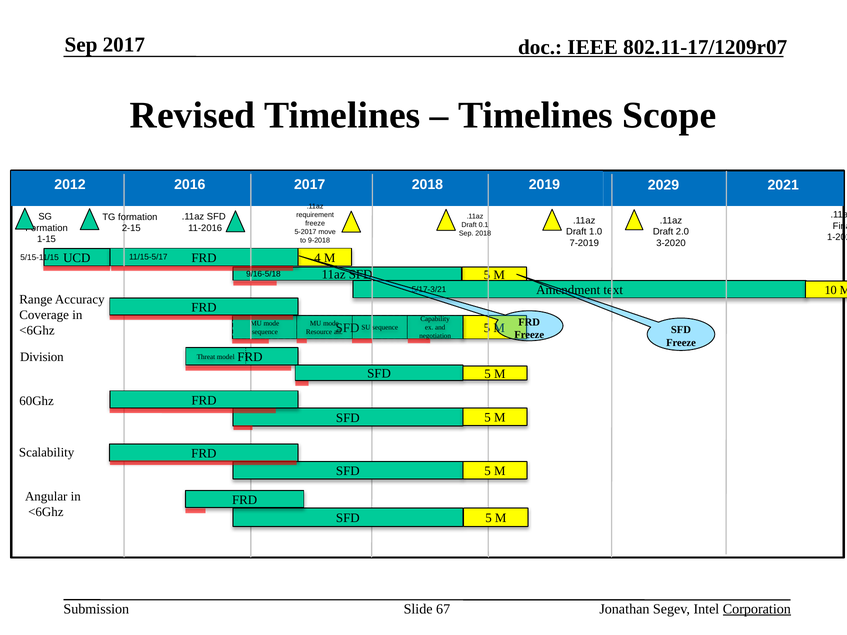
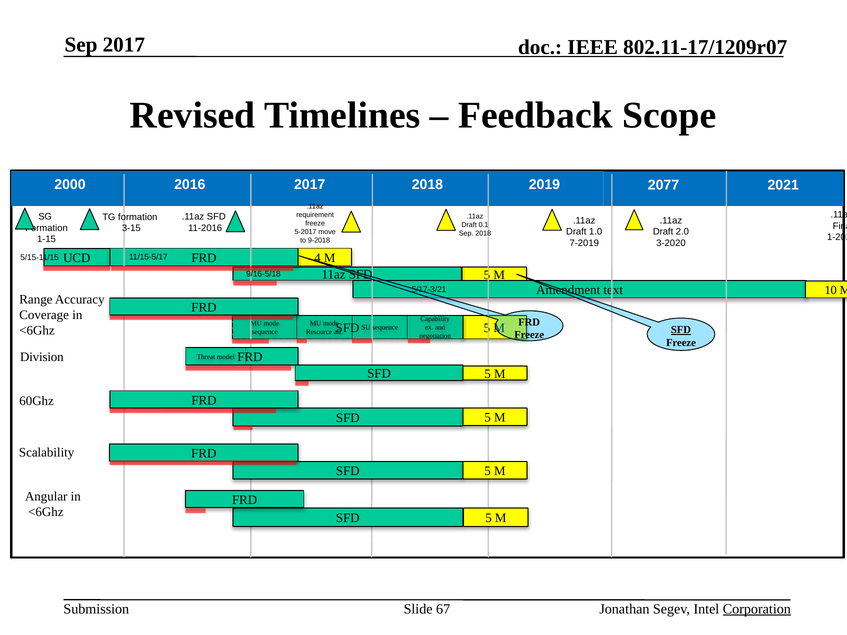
Timelines: Timelines -> Feedback (535, 115)
2012: 2012 -> 2000 (70, 185)
2029: 2029 -> 2077 (663, 185)
2-15: 2-15 -> 3-15 (131, 228)
SFD underline: none -> present (681, 330)
